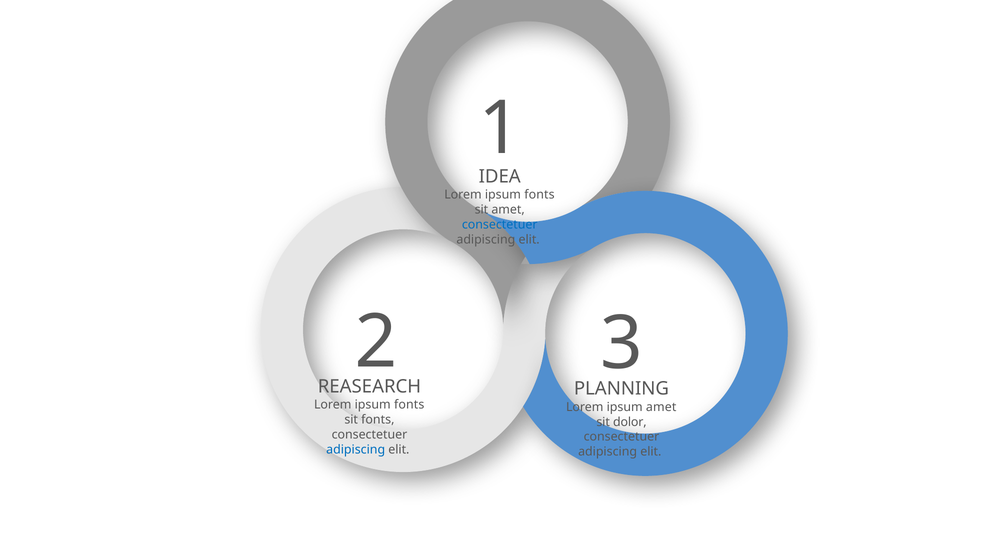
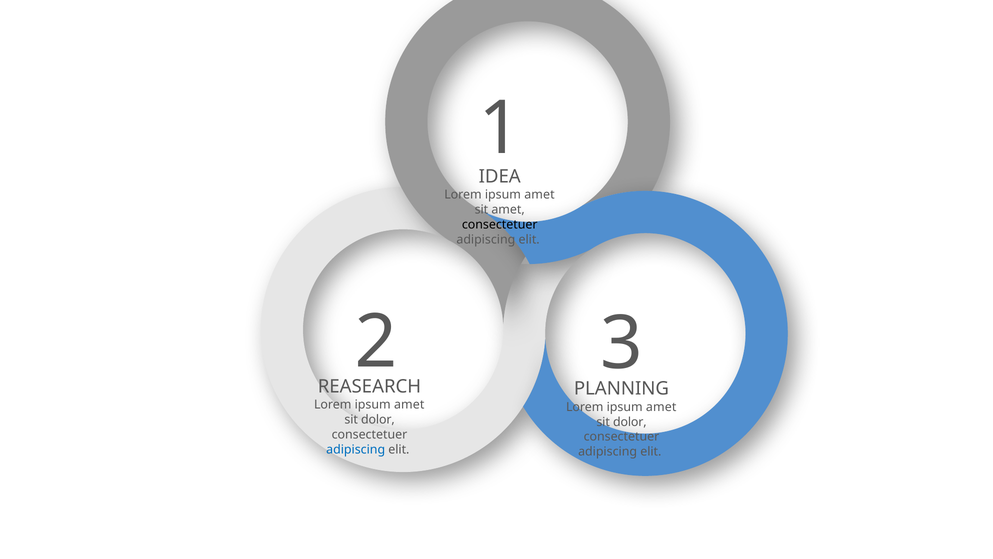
fonts: fonts -> amet (539, 195)
consectetuer colour: blue -> black (500, 224)
fonts: fonts -> amet (409, 404)
fonts: fonts -> dolor (378, 419)
